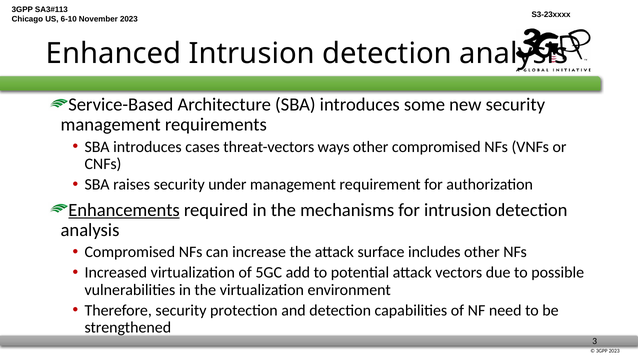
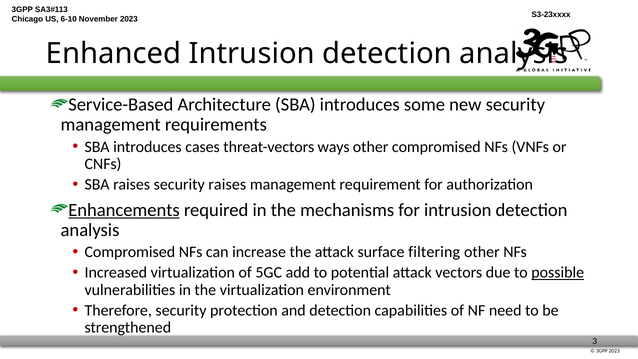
security under: under -> raises (227, 184)
includes: includes -> filtering (434, 252)
possible underline: none -> present (558, 272)
